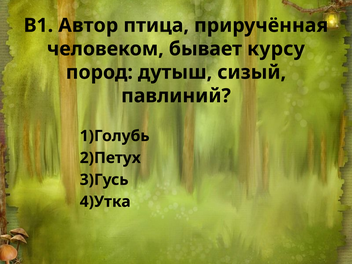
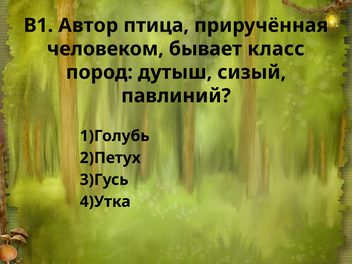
курсу: курсу -> класс (276, 49)
